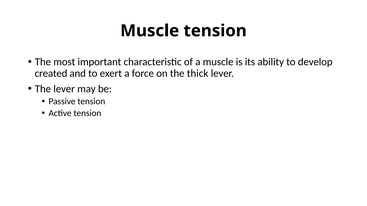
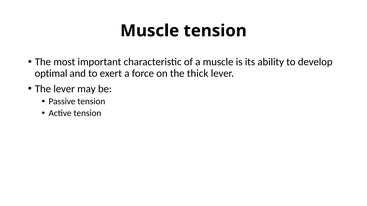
created: created -> optimal (51, 74)
